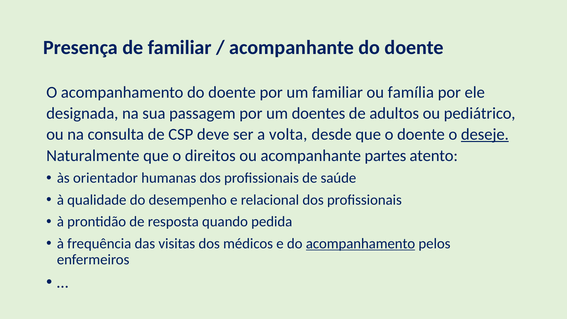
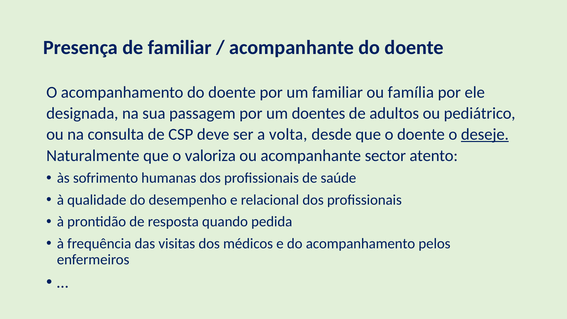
direitos: direitos -> valoriza (210, 156)
partes: partes -> sector (385, 156)
orientador: orientador -> sofrimento (106, 178)
acompanhamento underline: present -> none (361, 244)
